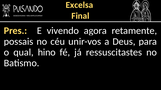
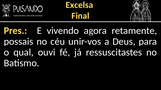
hino: hino -> ouvi (47, 53)
